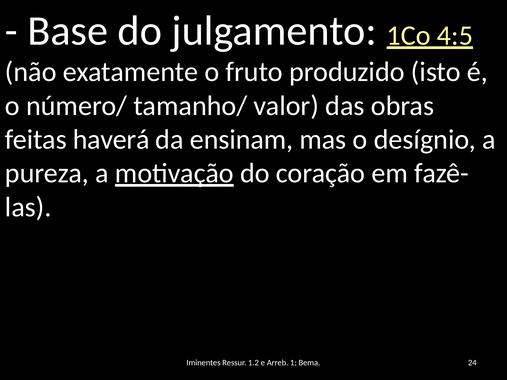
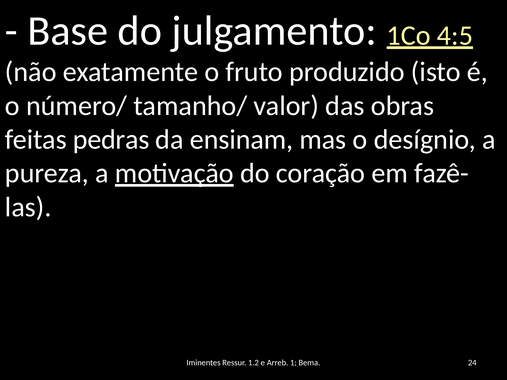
haverá: haverá -> pedras (111, 140)
